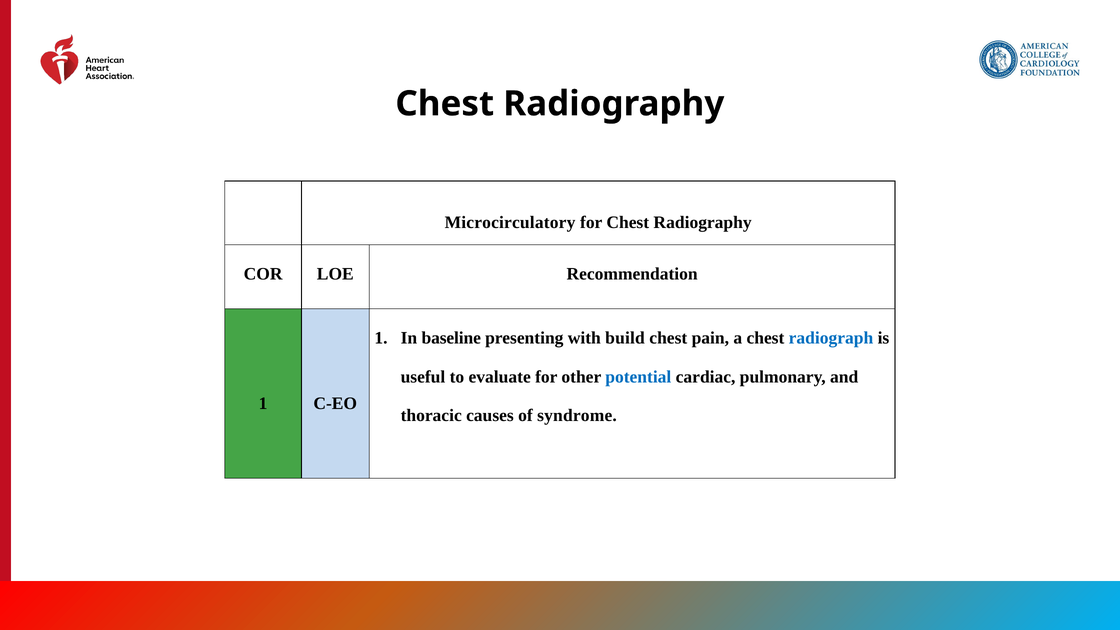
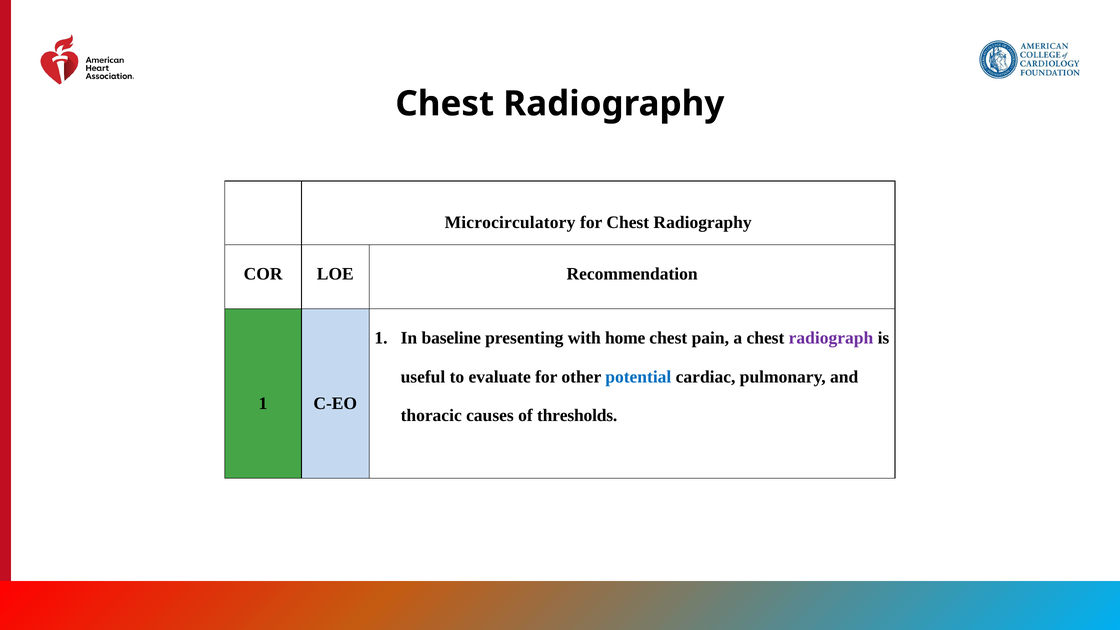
build: build -> home (625, 338)
radiograph colour: blue -> purple (831, 338)
syndrome: syndrome -> thresholds (577, 415)
